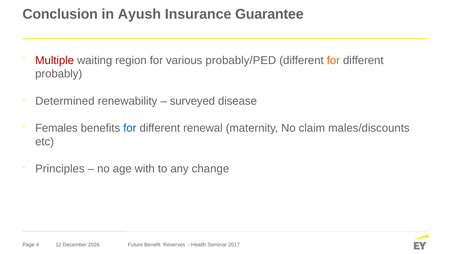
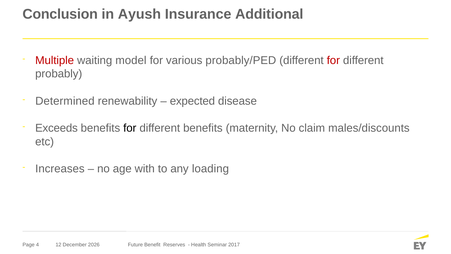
Guarantee: Guarantee -> Additional (269, 14)
region: region -> model (131, 60)
for colour: orange -> red (333, 60)
surveyed: surveyed -> expected (192, 101)
Females: Females -> Exceeds (56, 128)
for colour: blue -> black (130, 128)
different renewal: renewal -> benefits (203, 128)
Principles: Principles -> Increases (60, 168)
change: change -> loading (210, 168)
